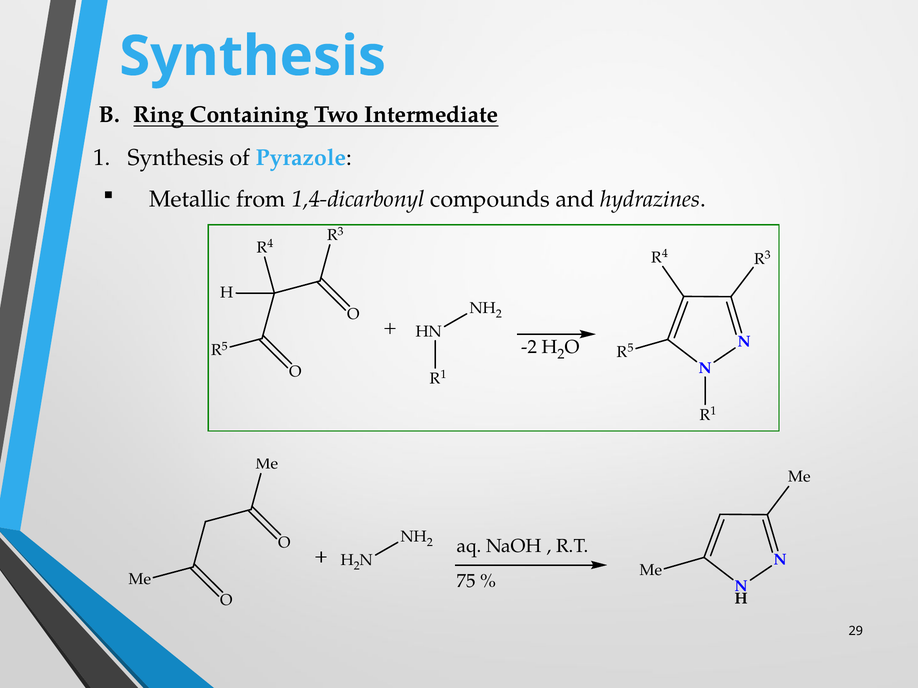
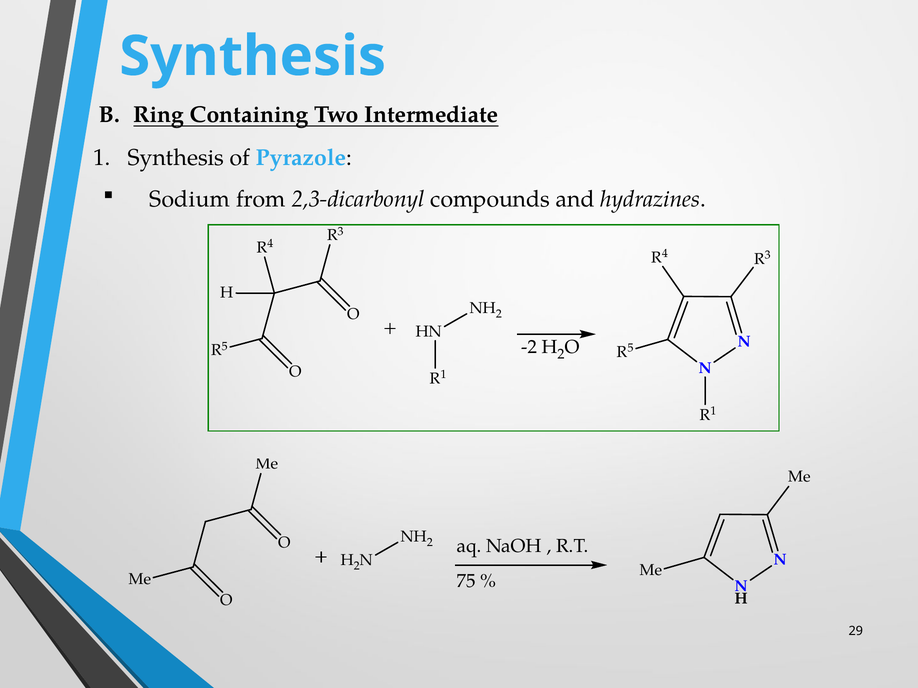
Metallic: Metallic -> Sodium (190, 199)
1,4-dicarbonyl: 1,4-dicarbonyl -> 2,3-dicarbonyl (358, 199)
